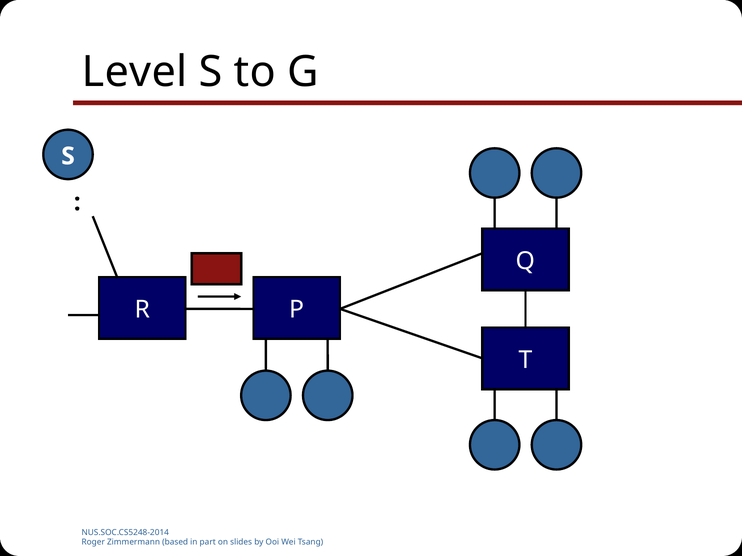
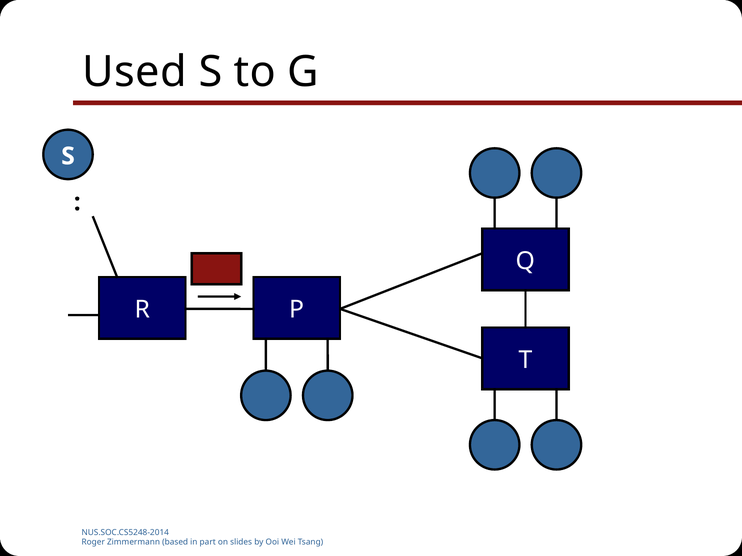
Level: Level -> Used (134, 72)
